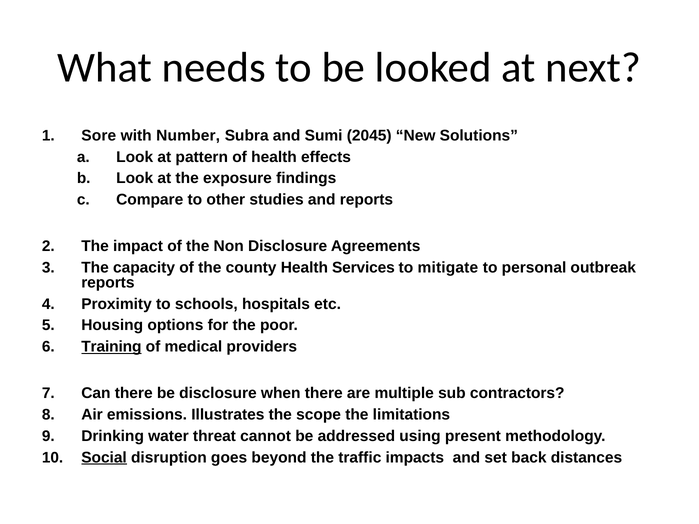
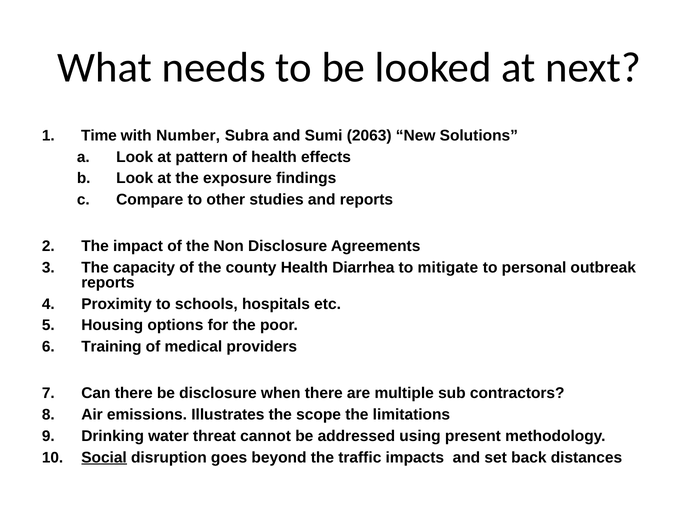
Sore: Sore -> Time (99, 136)
2045: 2045 -> 2063 (369, 136)
Services: Services -> Diarrhea (363, 268)
Training underline: present -> none (111, 347)
